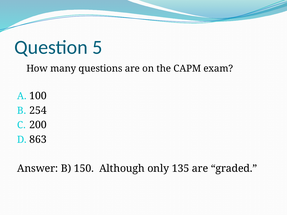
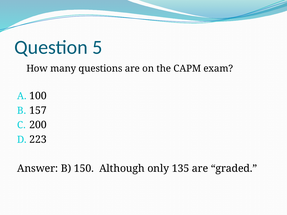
254: 254 -> 157 (38, 111)
863: 863 -> 223 (38, 140)
